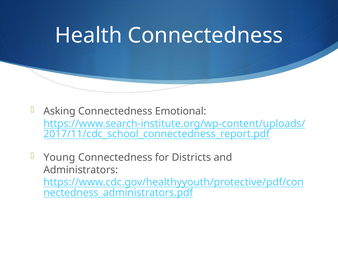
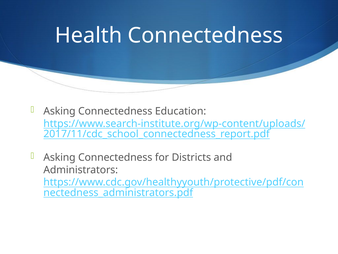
Emotional: Emotional -> Education (181, 111)
Young: Young -> Asking (59, 157)
